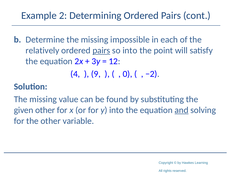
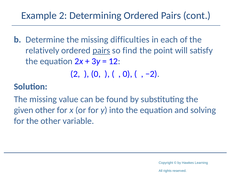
impossible: impossible -> difficulties (130, 40)
so into: into -> find (130, 51)
4: 4 -> 2 (75, 74)
9: 9 -> 0 (96, 74)
and underline: present -> none (182, 110)
